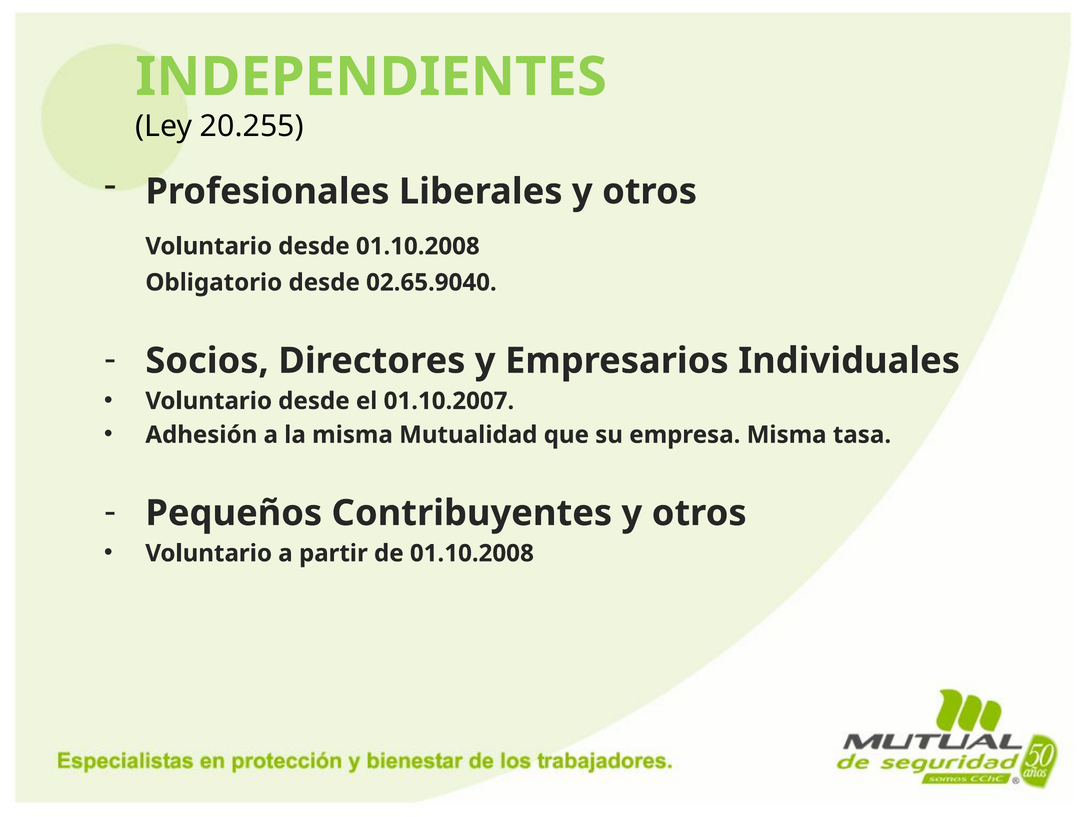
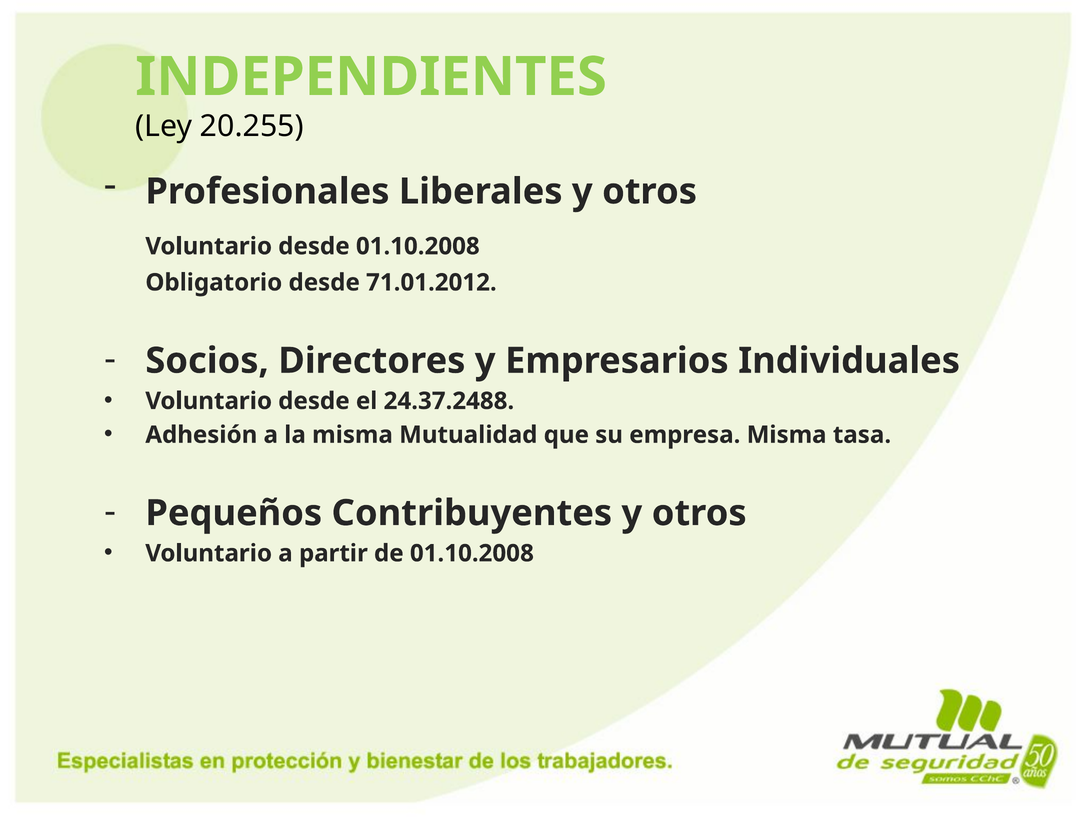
02.65.9040: 02.65.9040 -> 71.01.2012 (431, 282)
01.10.2007: 01.10.2007 -> 24.37.2488 (449, 401)
